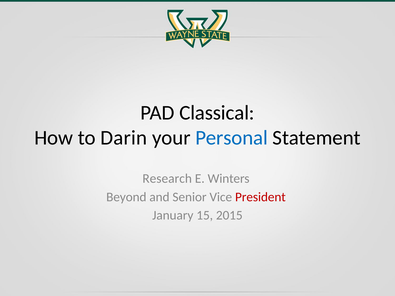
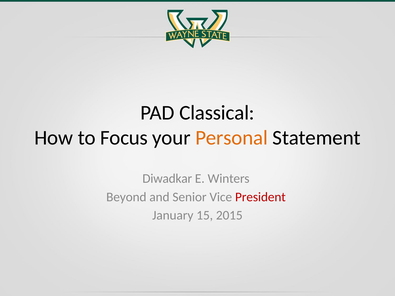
Darin: Darin -> Focus (124, 138)
Personal colour: blue -> orange (232, 138)
Research: Research -> Diwadkar (167, 179)
